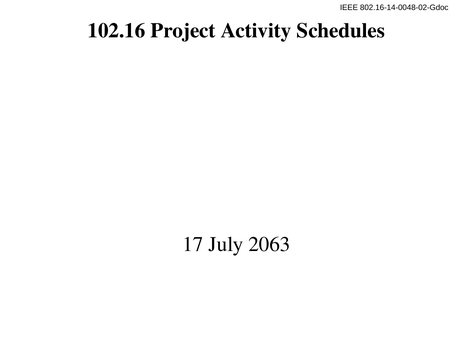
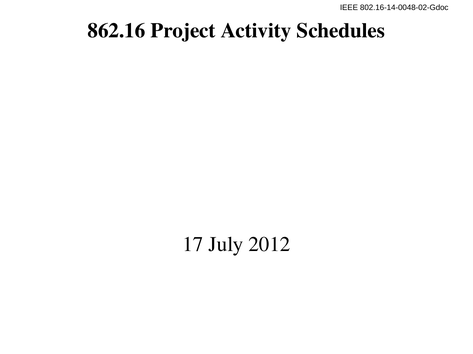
102.16: 102.16 -> 862.16 (116, 31)
2063: 2063 -> 2012 (269, 245)
